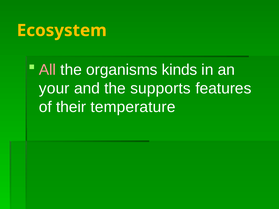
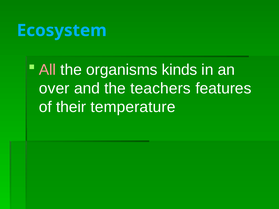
Ecosystem colour: yellow -> light blue (62, 30)
your: your -> over (54, 89)
supports: supports -> teachers (160, 89)
